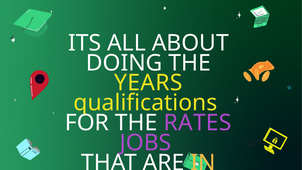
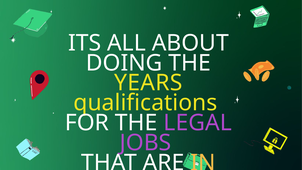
RATES: RATES -> LEGAL (198, 123)
